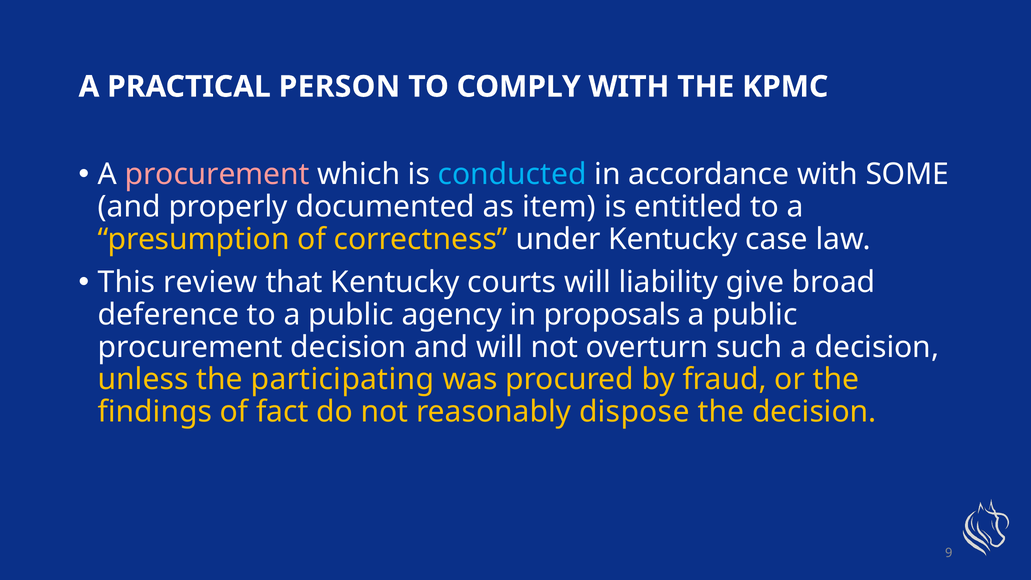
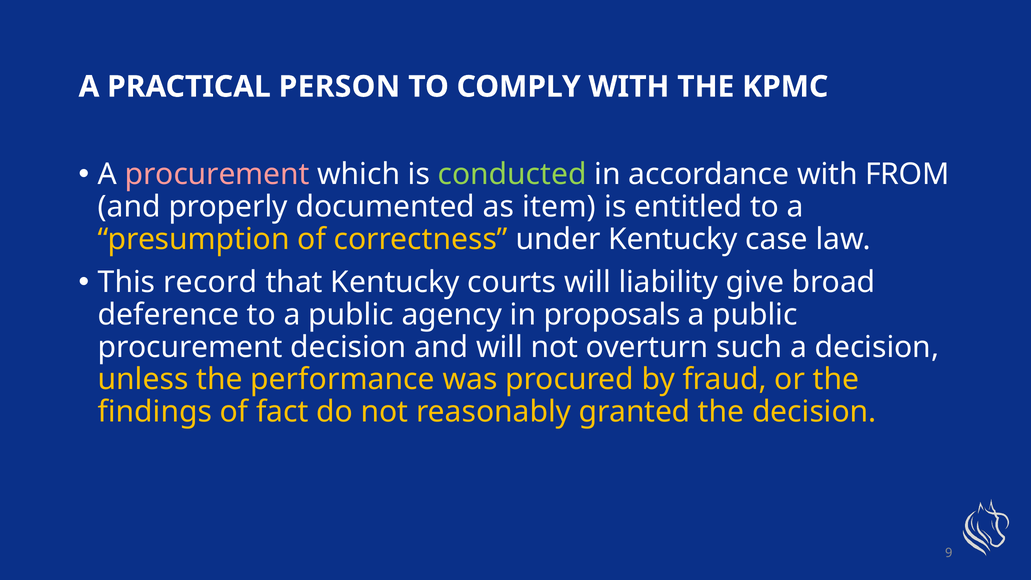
conducted colour: light blue -> light green (512, 174)
SOME: SOME -> FROM (907, 174)
review: review -> record (210, 282)
participating: participating -> performance (343, 380)
dispose: dispose -> granted (635, 412)
